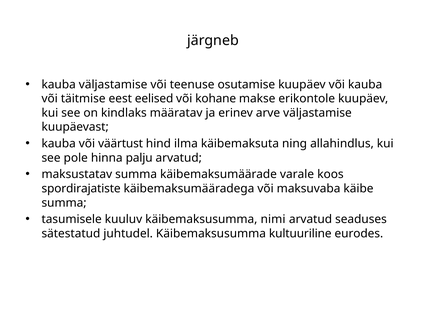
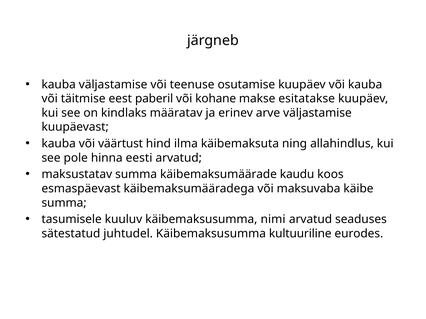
eelised: eelised -> paberil (154, 99)
erikontole: erikontole -> esitatakse (307, 99)
palju: palju -> eesti (139, 158)
varale: varale -> kaudu (297, 175)
spordirajatiste: spordirajatiste -> esmaspäevast (81, 189)
